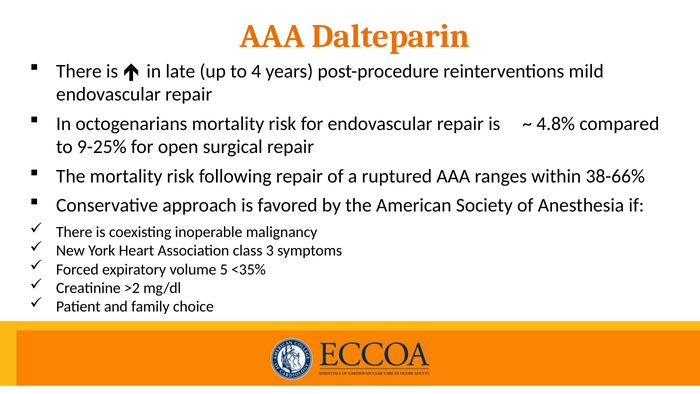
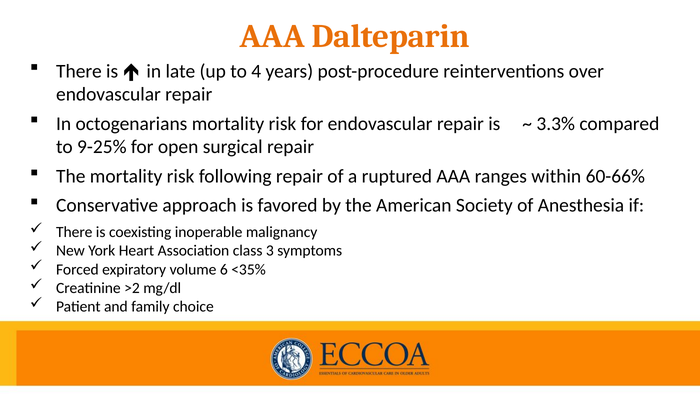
mild: mild -> over (586, 71)
4.8%: 4.8% -> 3.3% (556, 124)
38-66%: 38-66% -> 60-66% (615, 176)
5: 5 -> 6 (224, 269)
